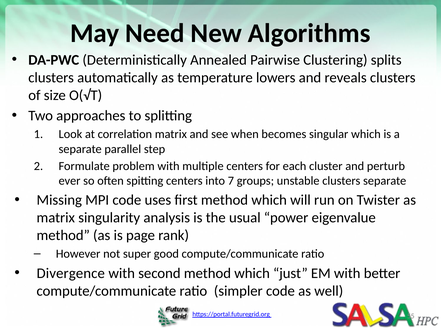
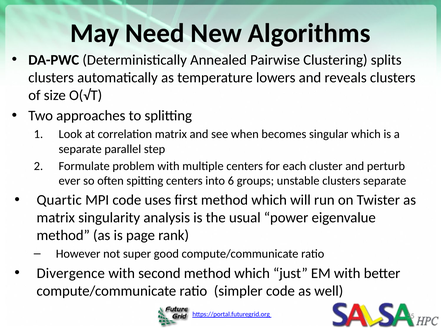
7: 7 -> 6 (231, 181)
Missing: Missing -> Quartic (59, 200)
